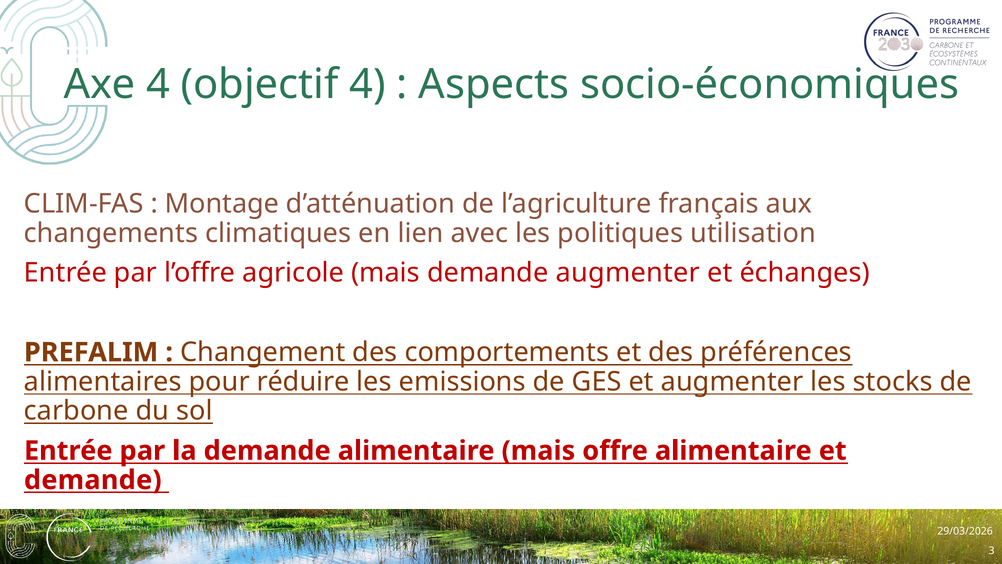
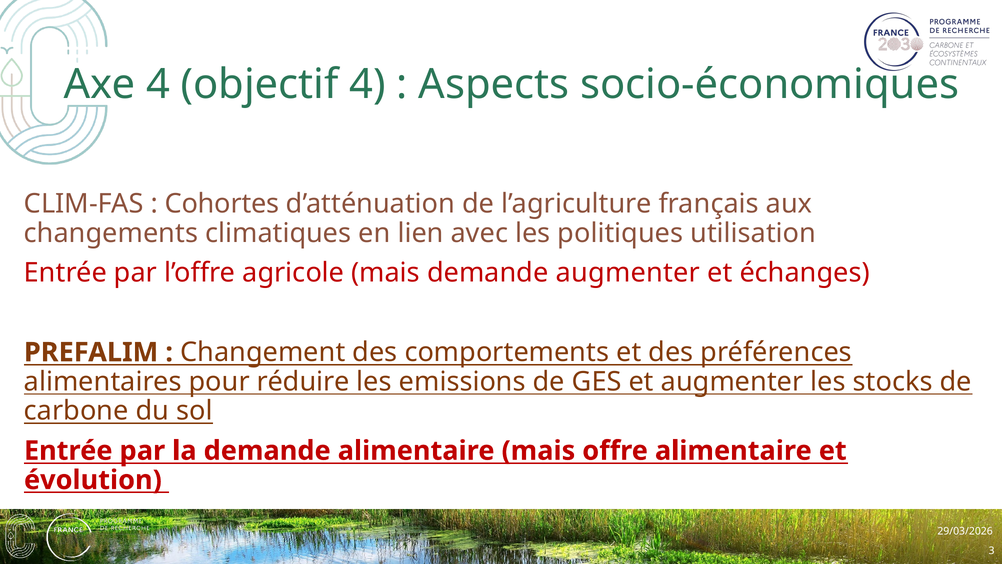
Montage: Montage -> Cohortes (222, 204)
demande: demande -> évolution (93, 480)
